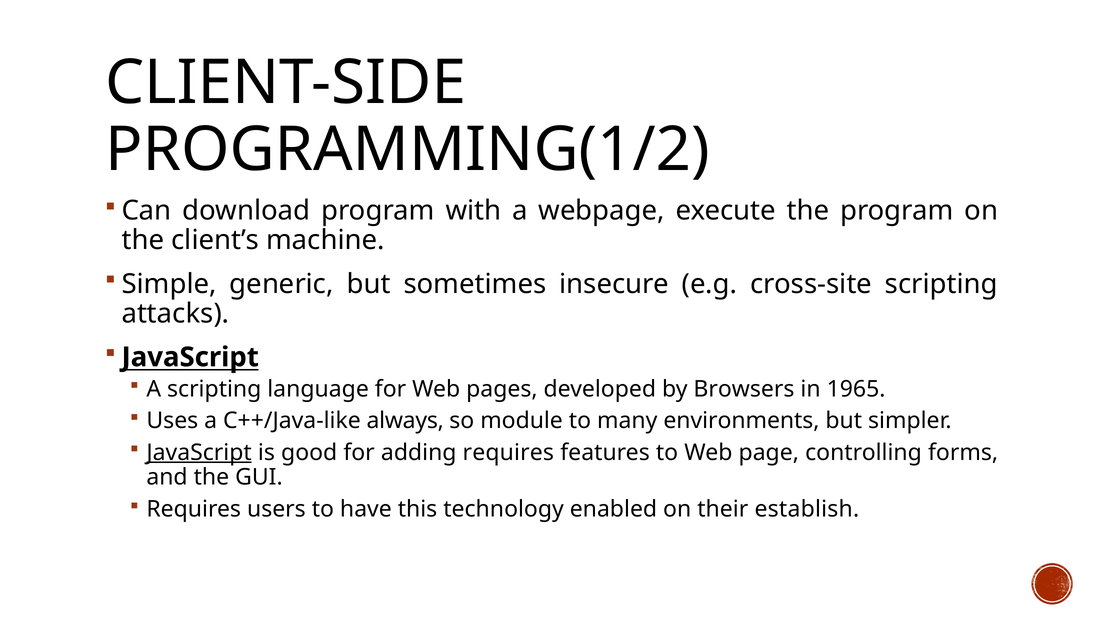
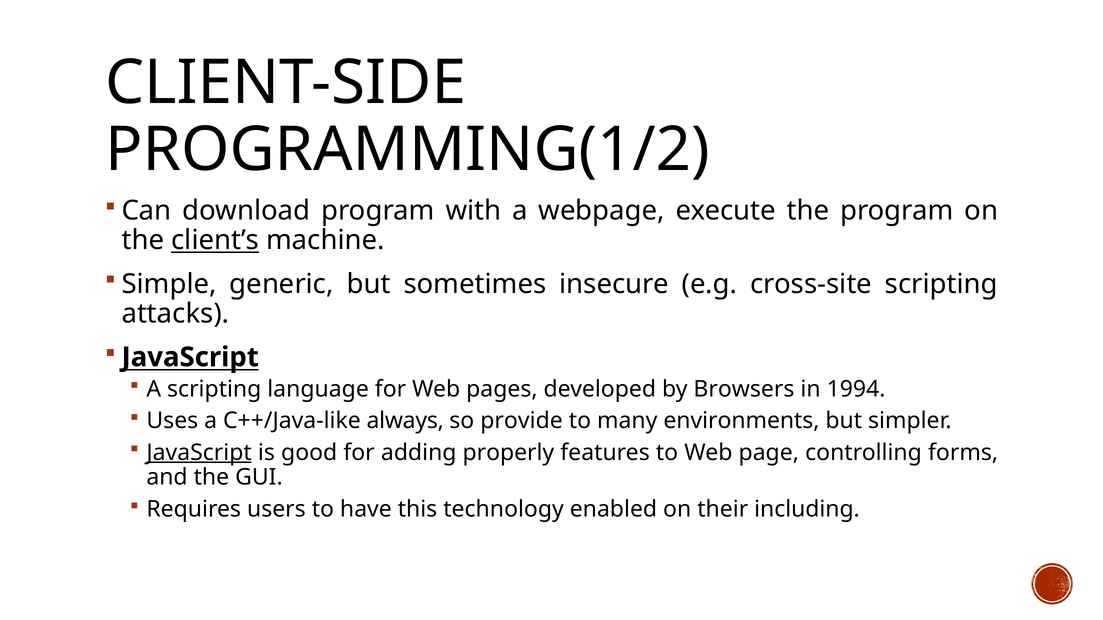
client’s underline: none -> present (215, 241)
1965: 1965 -> 1994 (856, 389)
module: module -> provide (522, 421)
adding requires: requires -> properly (508, 453)
establish: establish -> including (807, 509)
